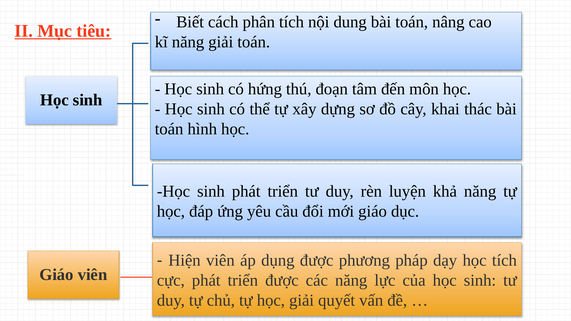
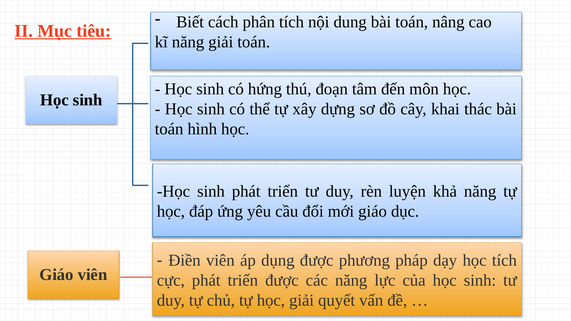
Hiện: Hiện -> Điền (184, 260)
